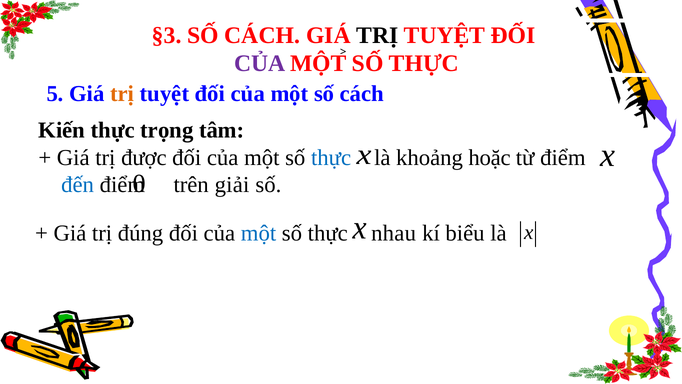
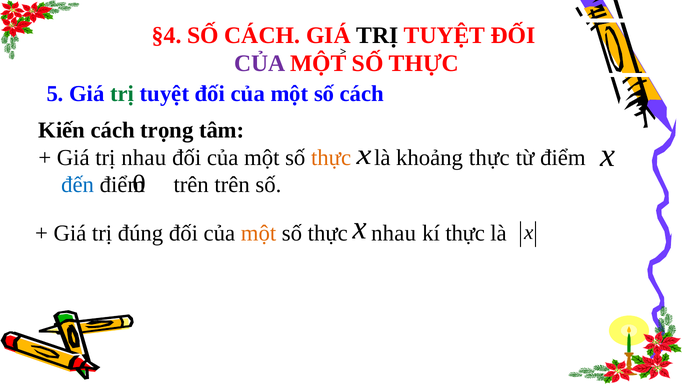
§3: §3 -> §4 (167, 35)
trị colour: orange -> green (122, 94)
Kiến thực: thực -> cách (113, 130)
trị được: được -> nhau (144, 158)
thực colour: blue -> orange (331, 158)
khoảng hoặc: hoặc -> thực (489, 158)
trên giải: giải -> trên (232, 185)
một colour: blue -> orange (259, 233)
kí biểu: biểu -> thực (465, 233)
